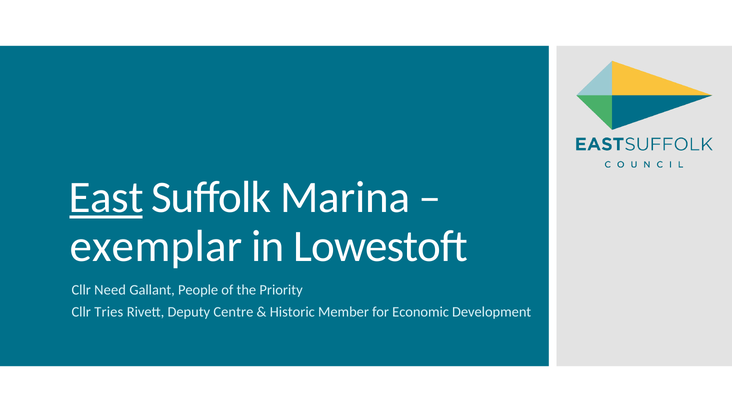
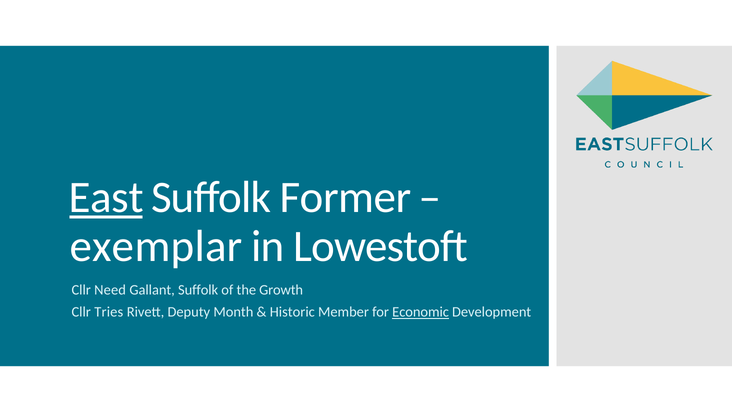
Marina: Marina -> Former (345, 198)
Gallant People: People -> Suffolk (198, 290)
Priority: Priority -> Growth (281, 290)
Centre: Centre -> Month (233, 312)
Economic underline: none -> present (421, 312)
